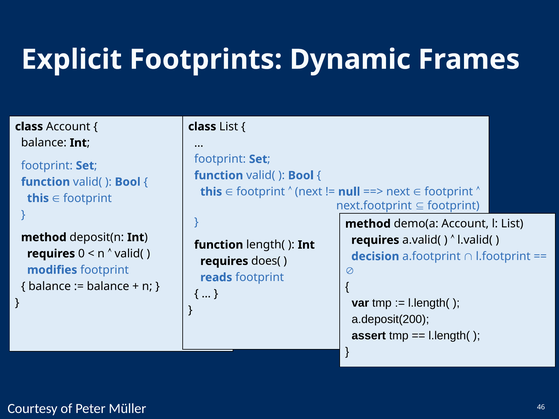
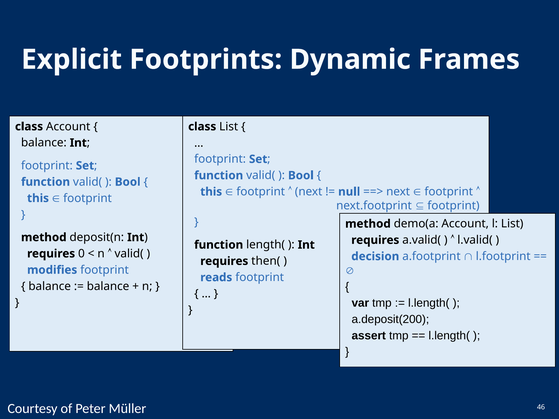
does(: does( -> then( (266, 261)
